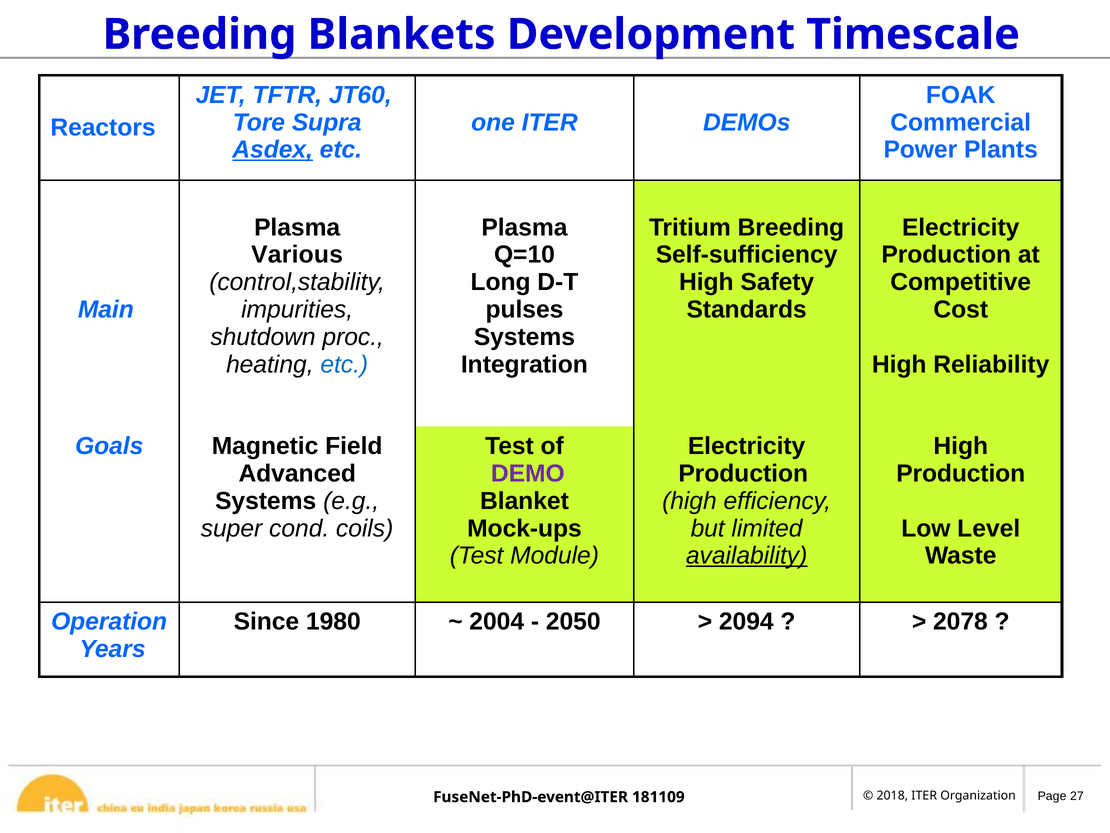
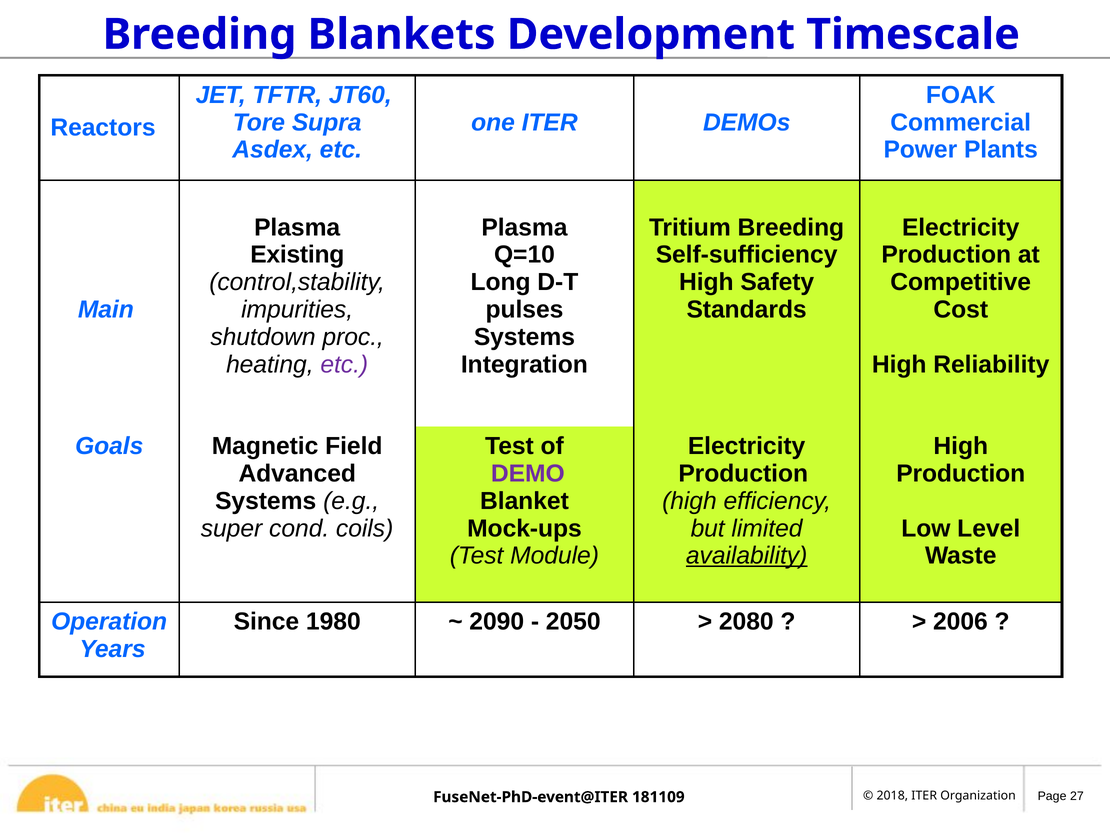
Asdex underline: present -> none (273, 150)
Various: Various -> Existing (297, 255)
etc colour: blue -> purple (344, 364)
2004: 2004 -> 2090 (497, 621)
2094: 2094 -> 2080 (746, 621)
2078: 2078 -> 2006 (960, 621)
